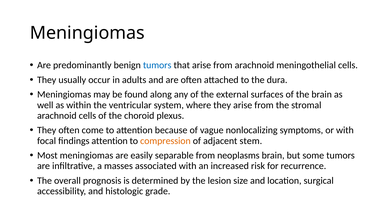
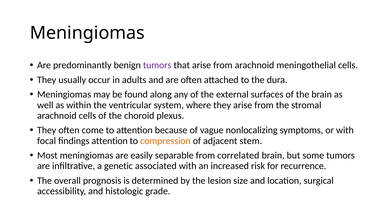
tumors colour: blue -> purple (157, 65)
neoplasms: neoplasms -> correlated (238, 155)
masses: masses -> genetic (118, 166)
